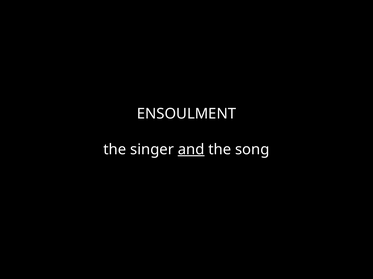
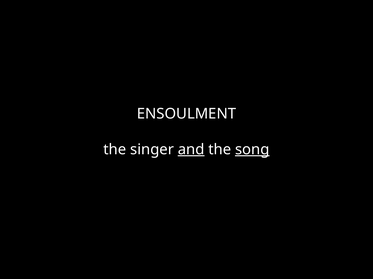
song underline: none -> present (252, 150)
